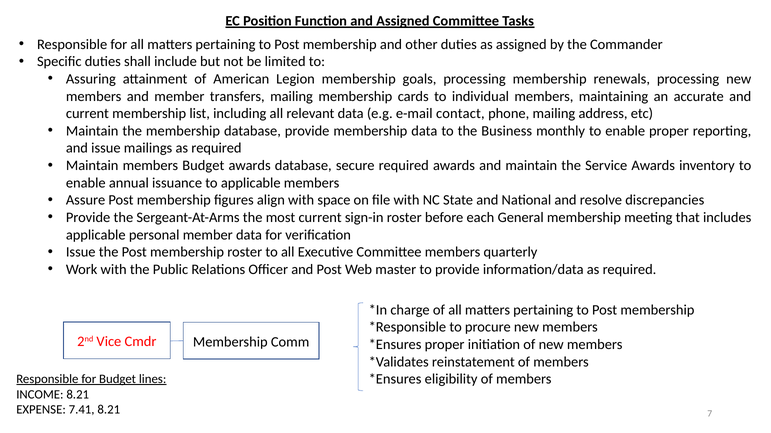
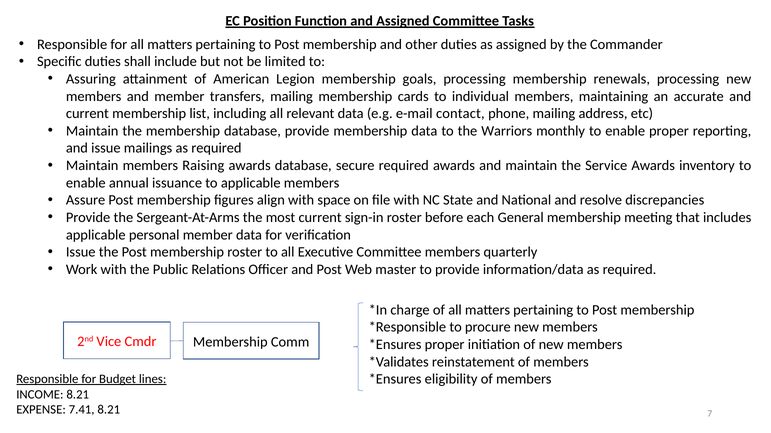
Business: Business -> Warriors (507, 131)
members Budget: Budget -> Raising (203, 166)
